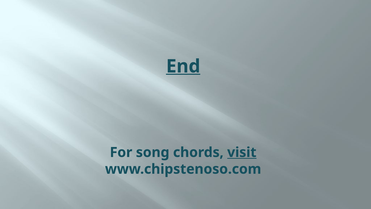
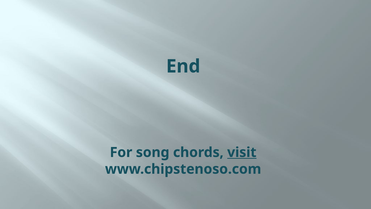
End underline: present -> none (183, 66)
